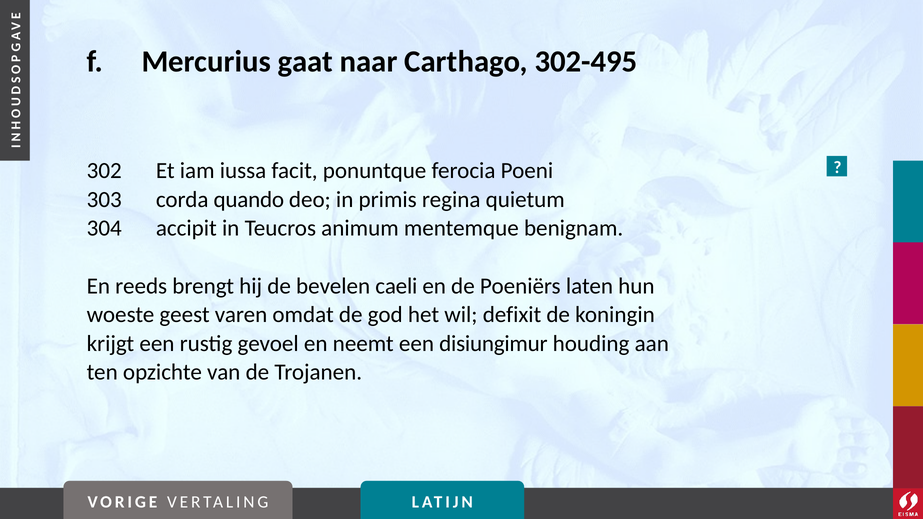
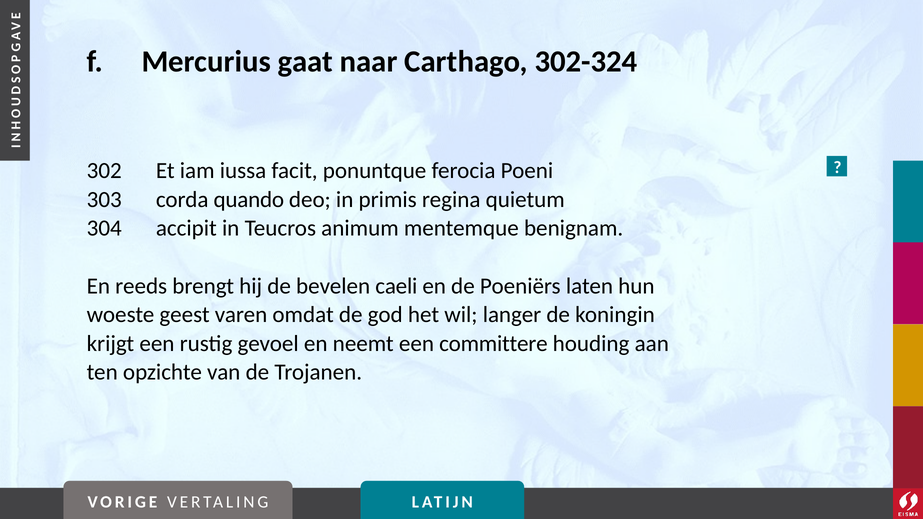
302-495: 302-495 -> 302-324 (586, 61)
defixit: defixit -> langer (512, 315)
disiungimur: disiungimur -> committere (493, 344)
